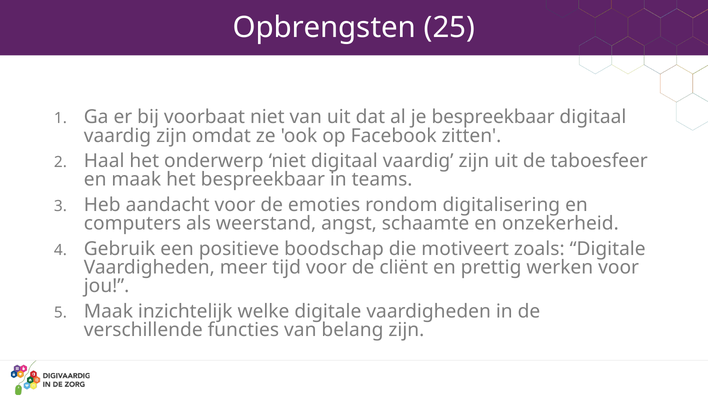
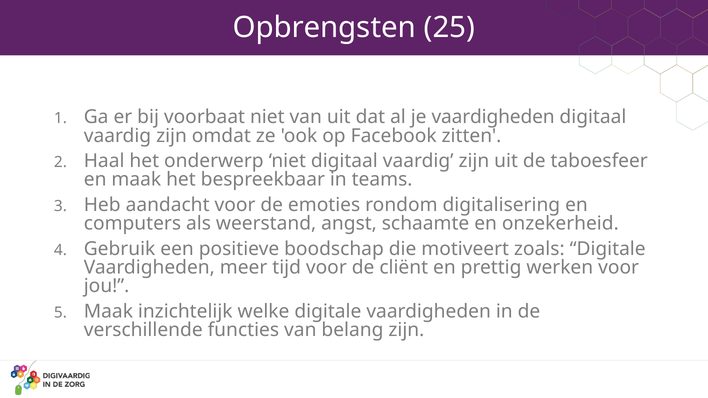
je bespreekbaar: bespreekbaar -> vaardigheden (493, 117)
